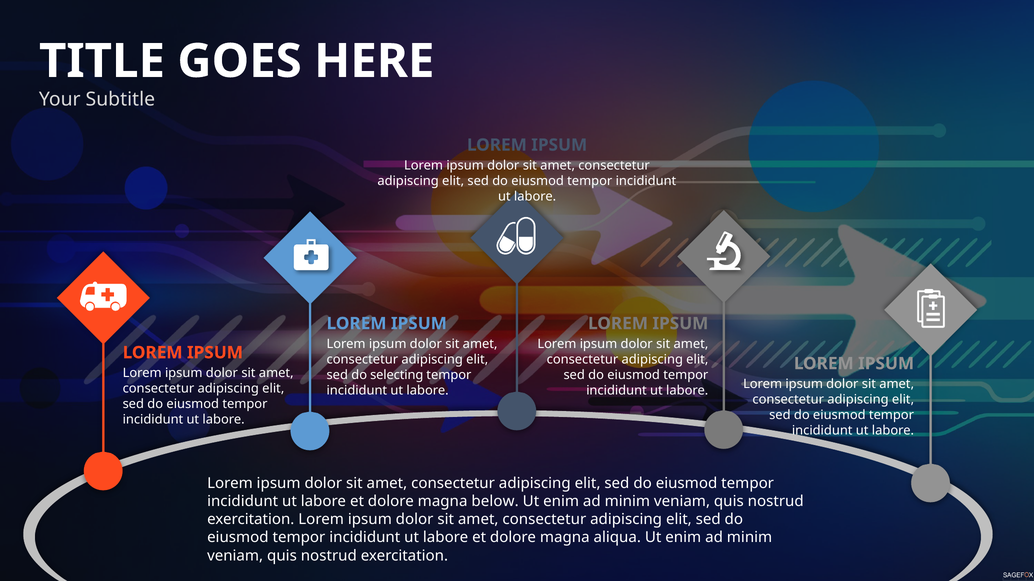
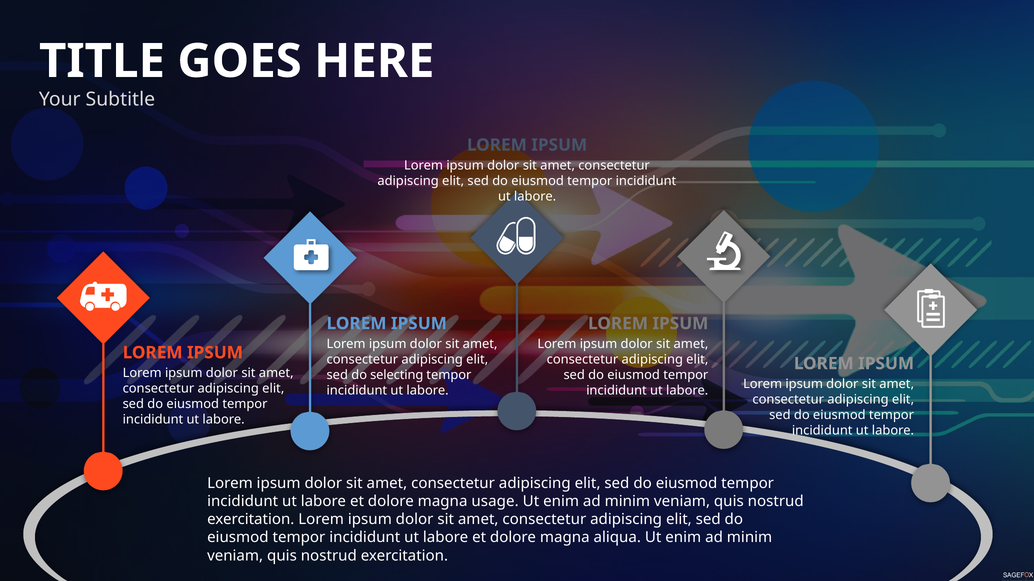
below: below -> usage (495, 502)
